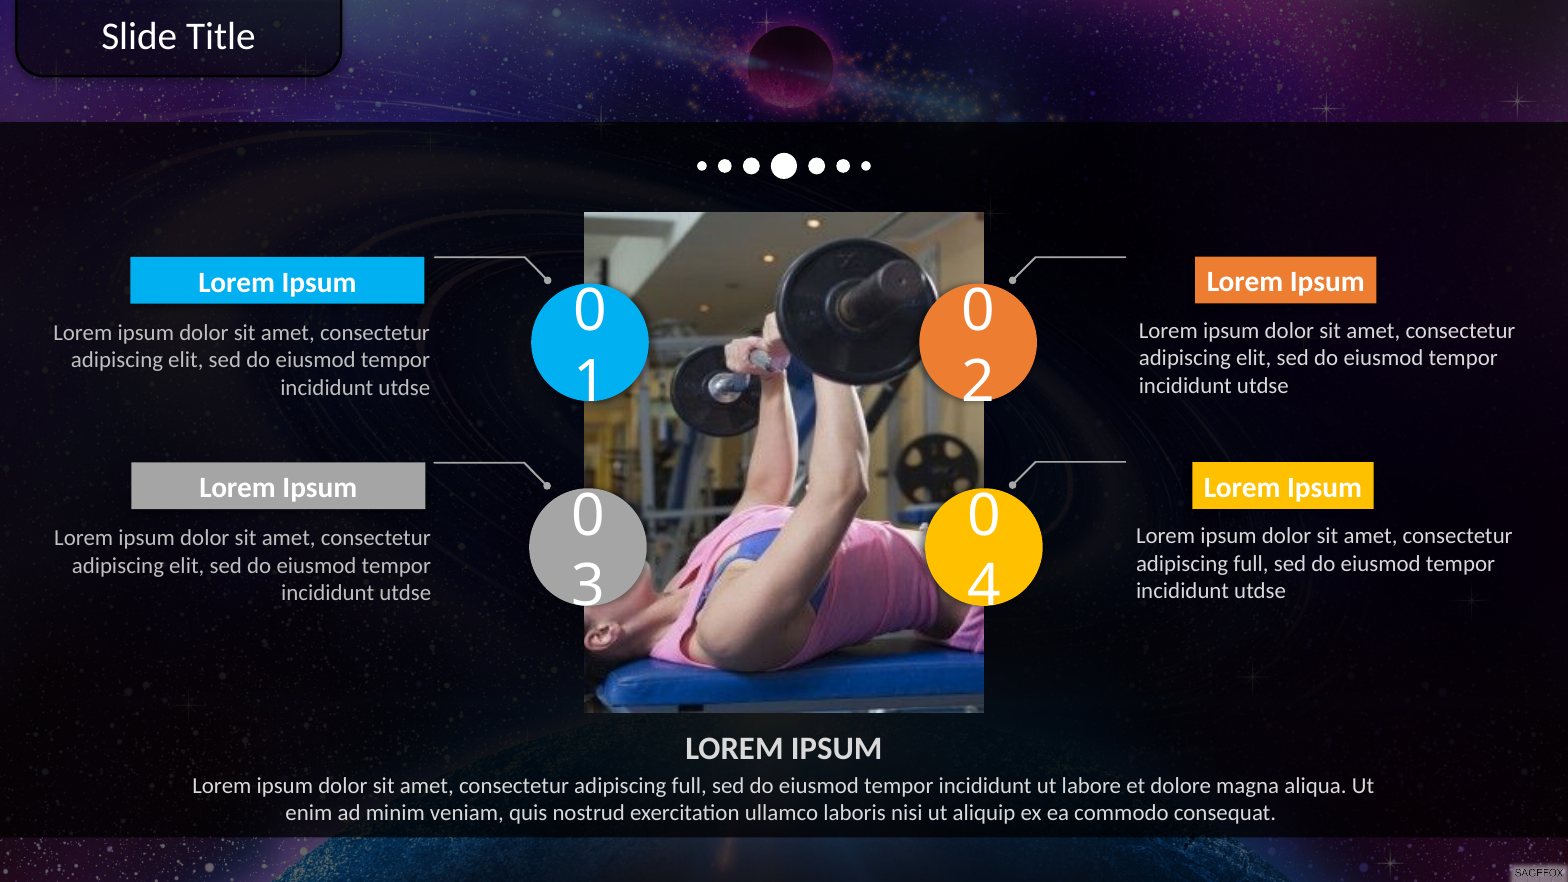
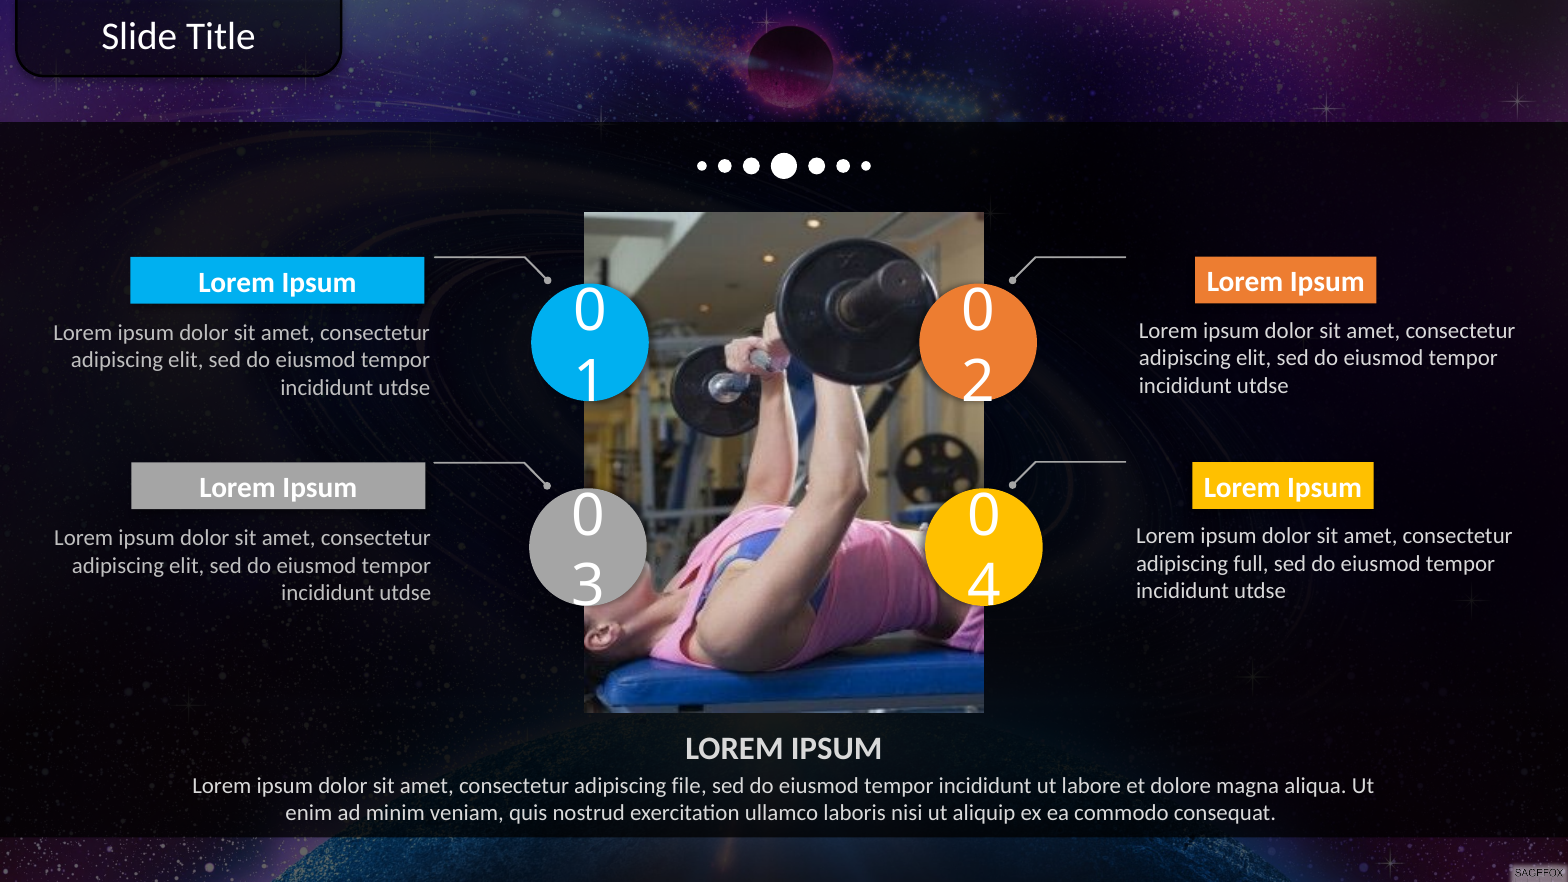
full: full -> file (689, 786)
